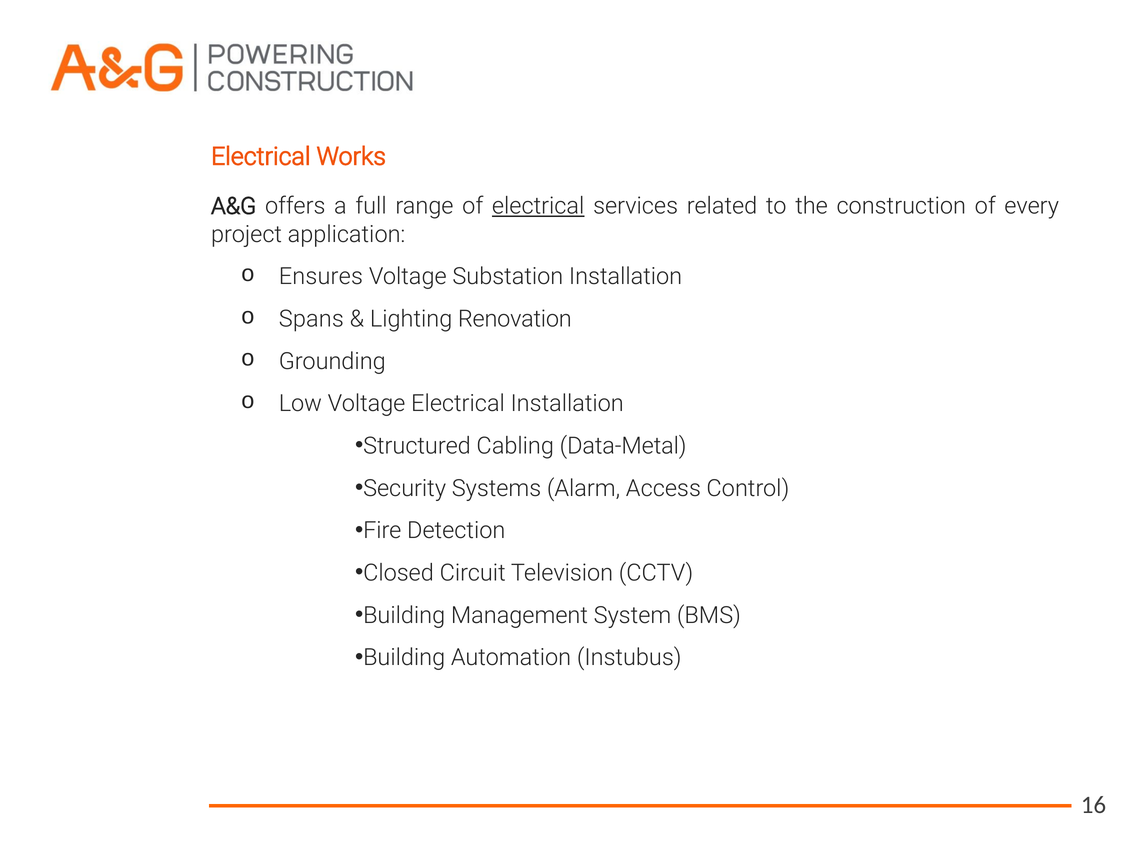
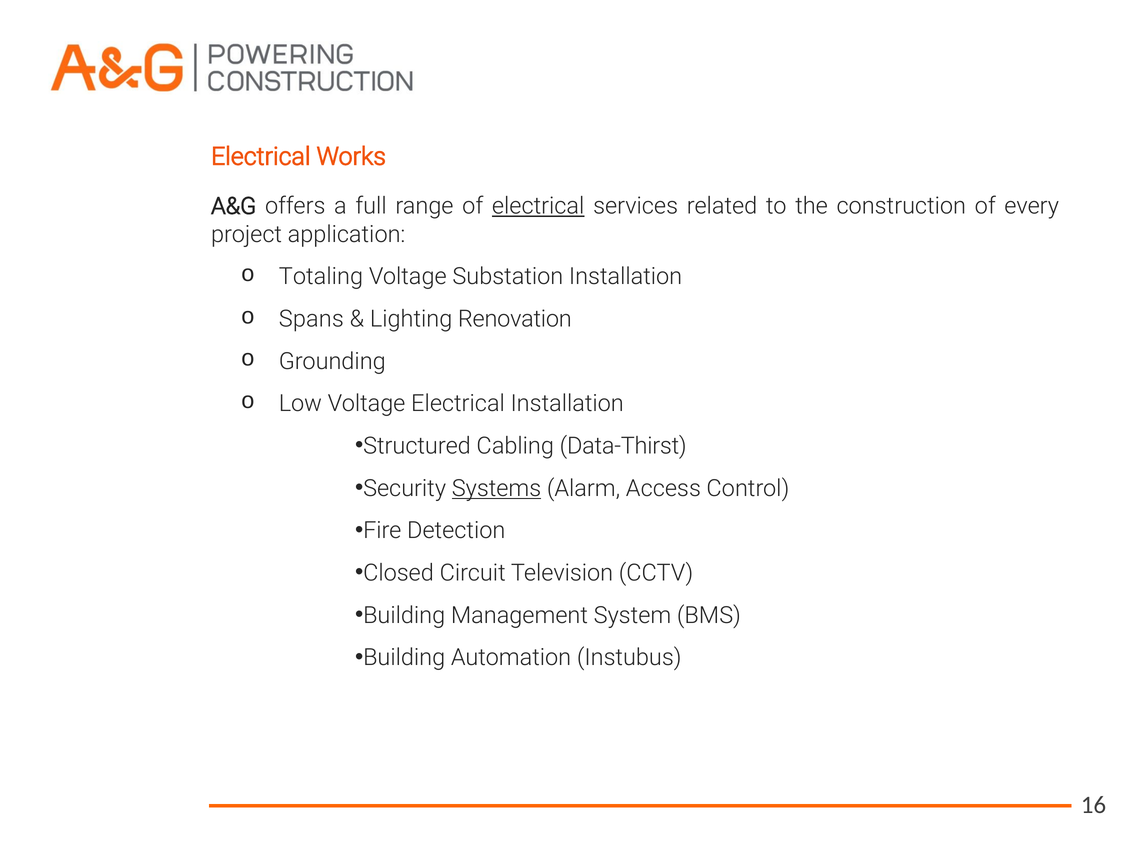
Ensures: Ensures -> Totaling (321, 277)
Data-Metal: Data-Metal -> Data-Thirst (623, 446)
Systems underline: none -> present (496, 488)
